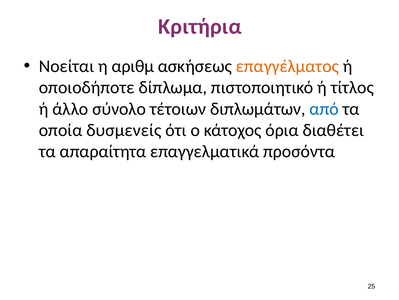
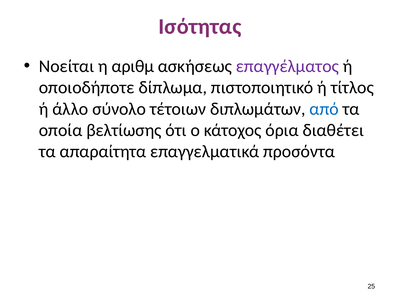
Κριτήρια: Κριτήρια -> Ισότητας (200, 26)
επαγγέλματος colour: orange -> purple (287, 66)
δυσμενείς: δυσμενείς -> βελτίωσης (124, 130)
